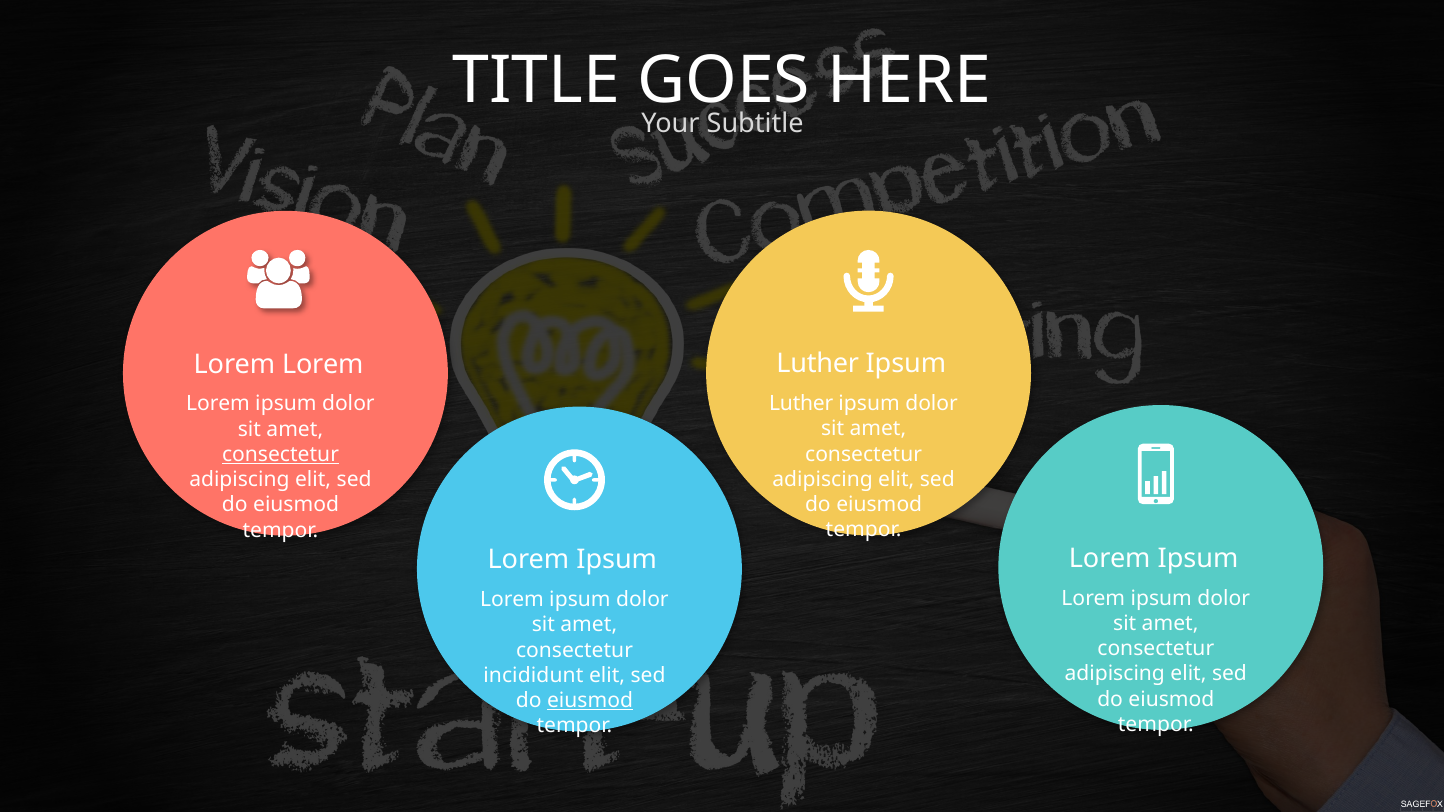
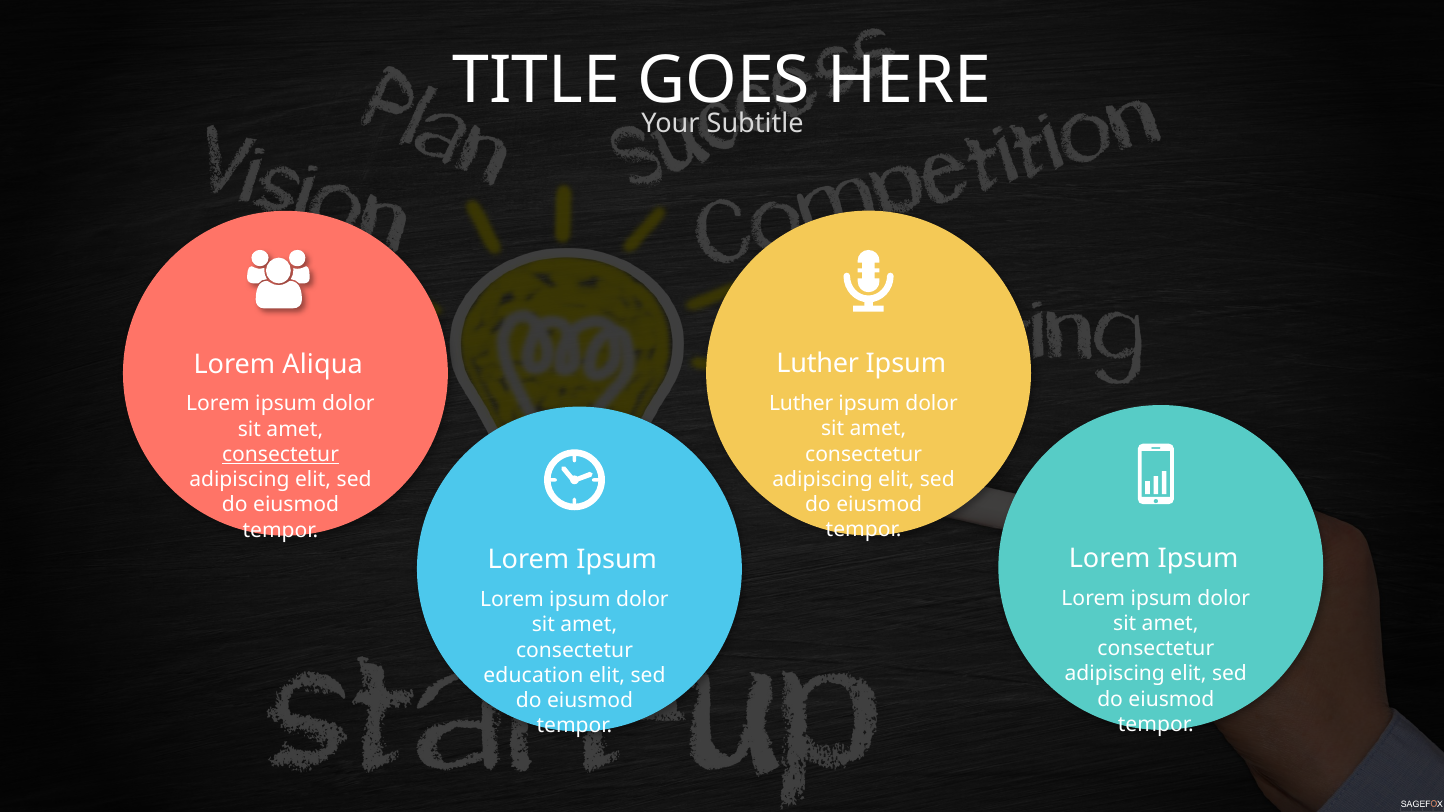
Lorem: Lorem -> Aliqua (323, 364)
incididunt: incididunt -> education (533, 676)
eiusmod underline: present -> none (590, 701)
